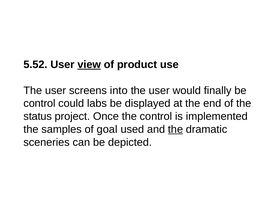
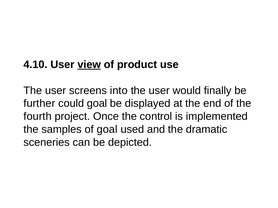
5.52: 5.52 -> 4.10 (36, 65)
control: control -> further (39, 104)
could labs: labs -> goal (97, 104)
status: status -> fourth (38, 117)
the underline: present -> none (176, 130)
